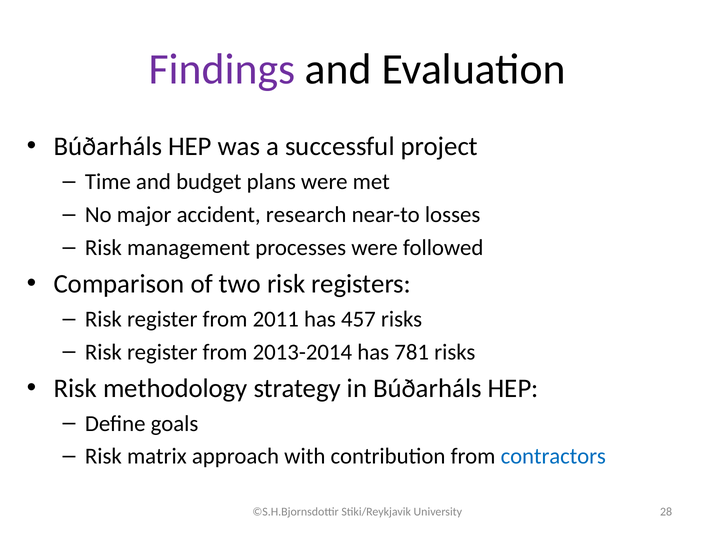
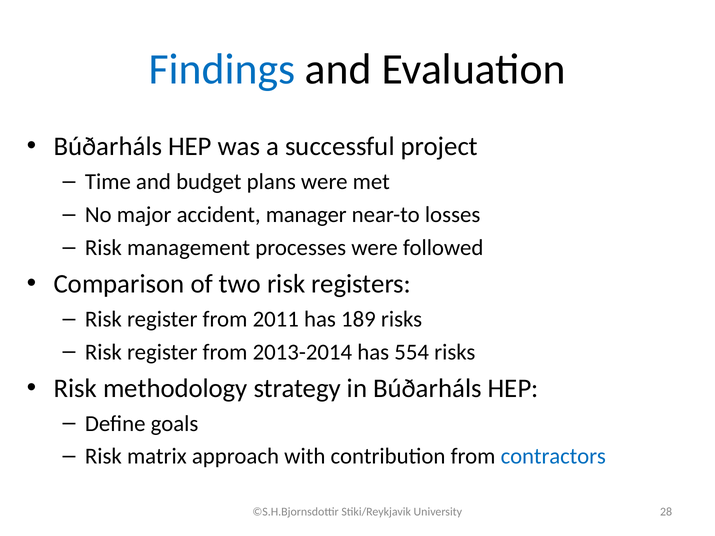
Findings colour: purple -> blue (222, 69)
research: research -> manager (306, 215)
457: 457 -> 189 (358, 319)
781: 781 -> 554 (412, 352)
